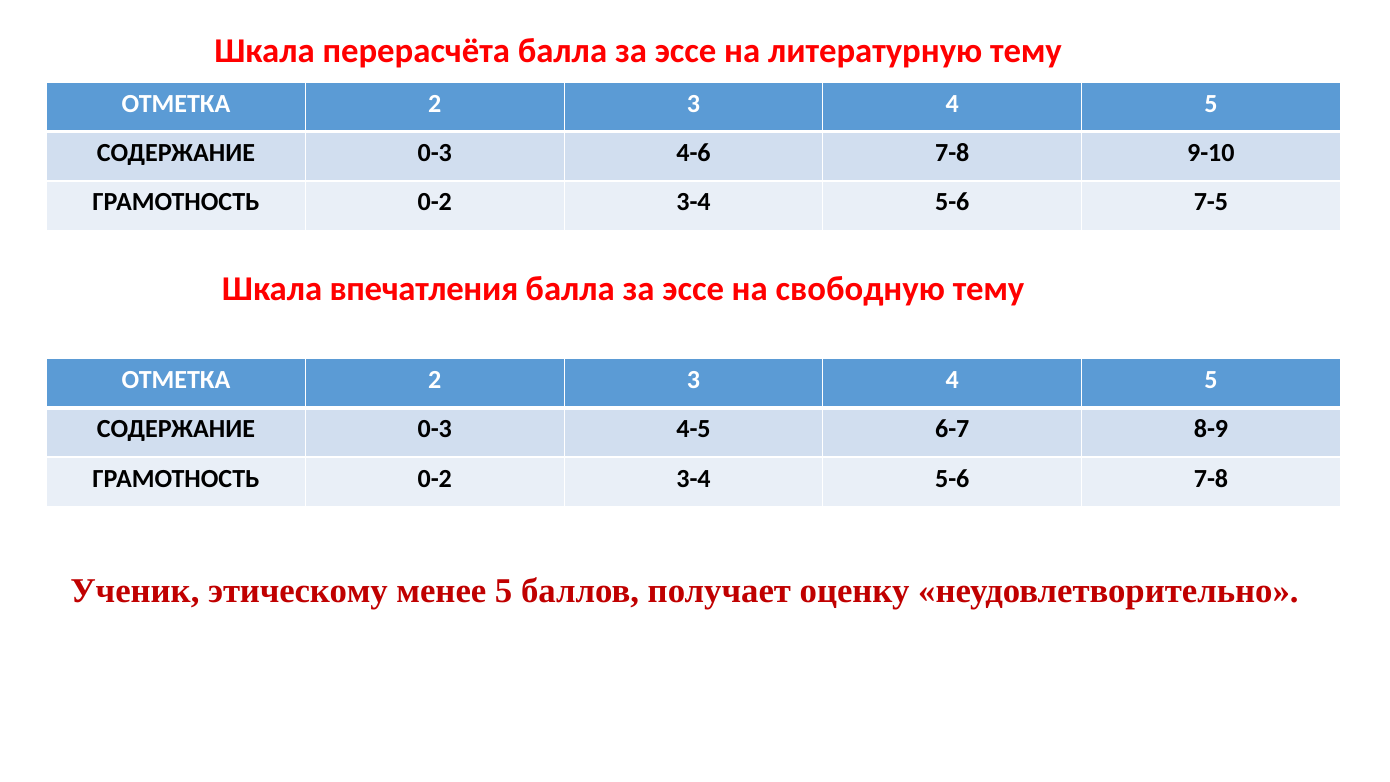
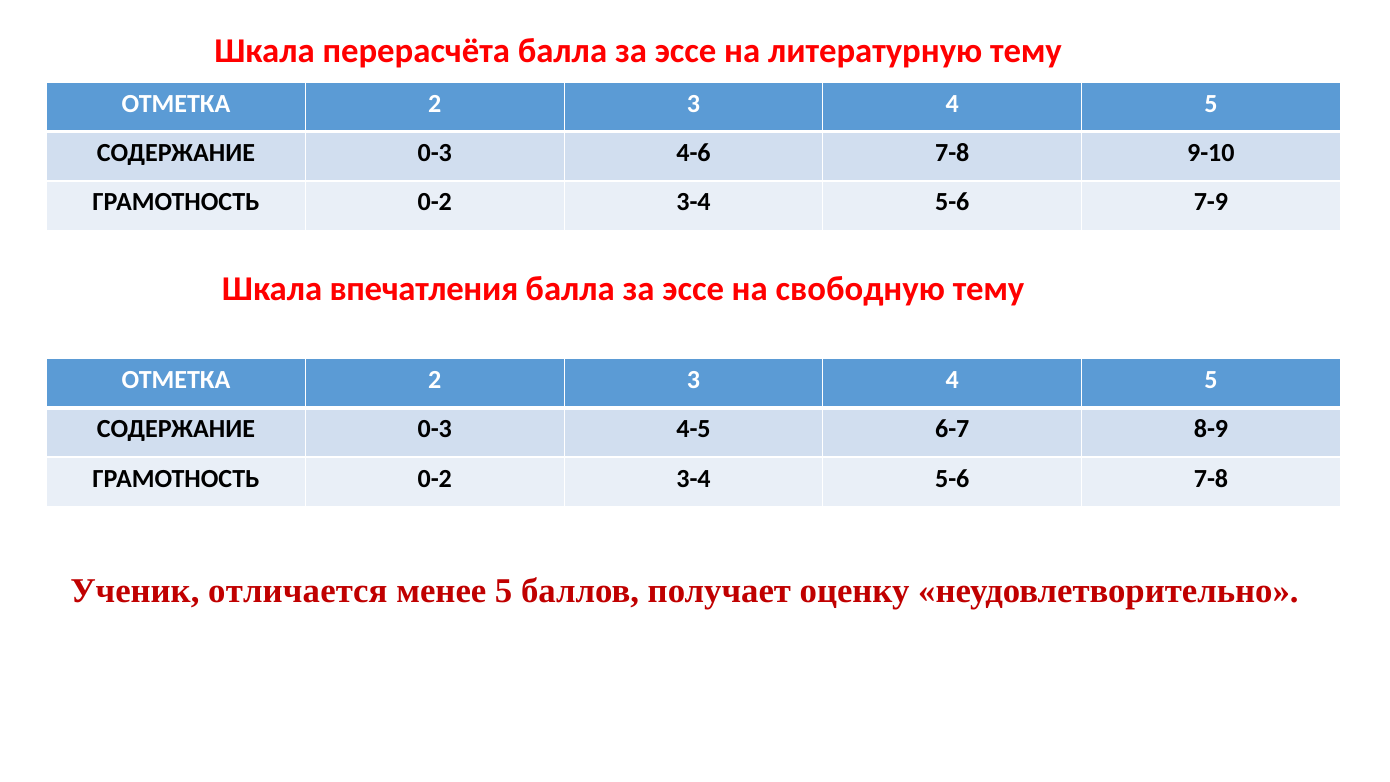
7-5: 7-5 -> 7-9 (1211, 202)
этическому: этическому -> отличается (298, 591)
